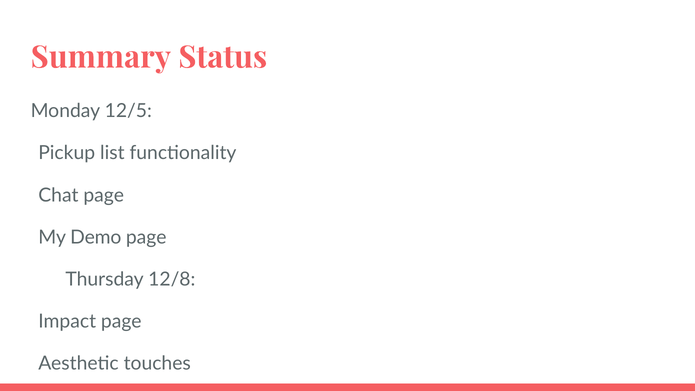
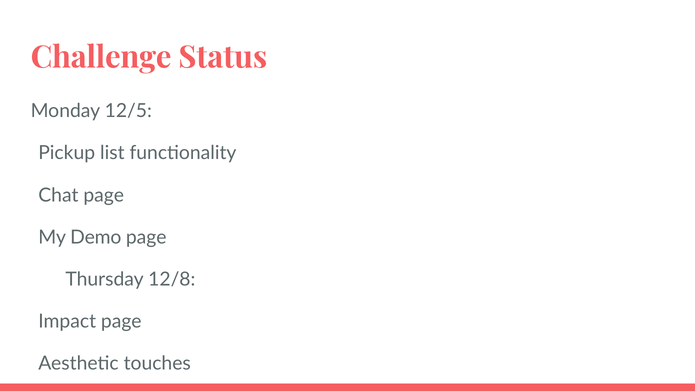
Summary: Summary -> Challenge (101, 57)
